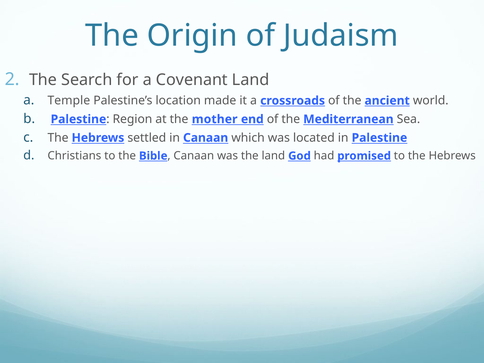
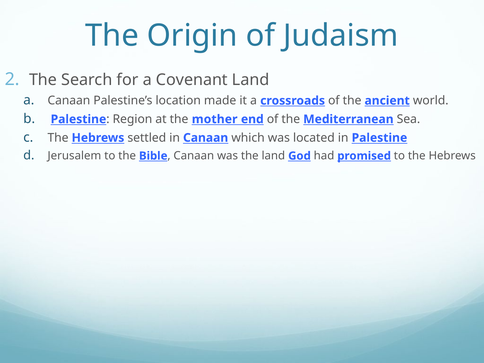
a Temple: Temple -> Canaan (69, 101)
Christians: Christians -> Jerusalem (74, 156)
